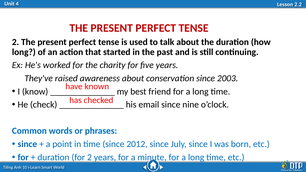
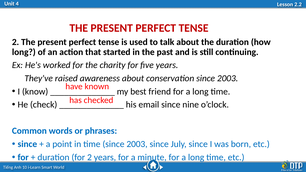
time since 2012: 2012 -> 2003 (137, 144)
